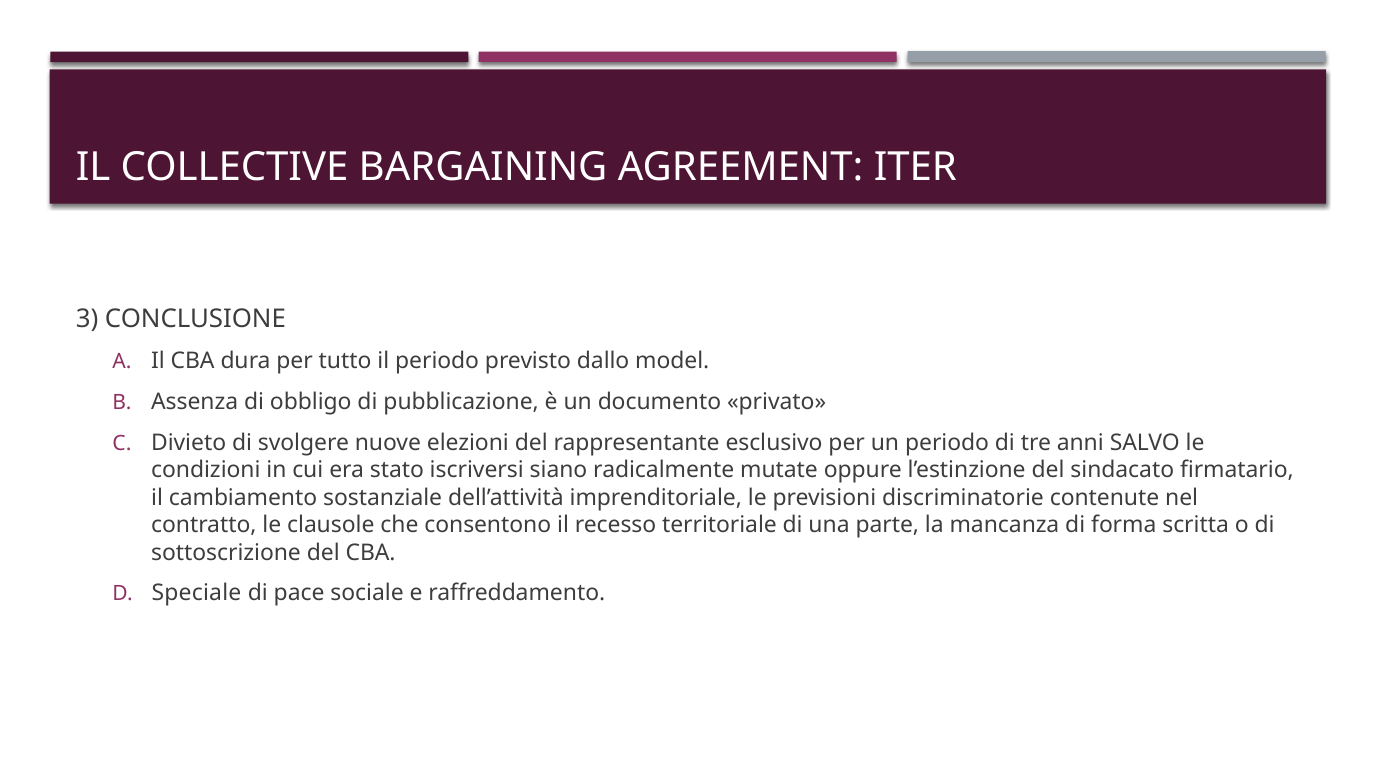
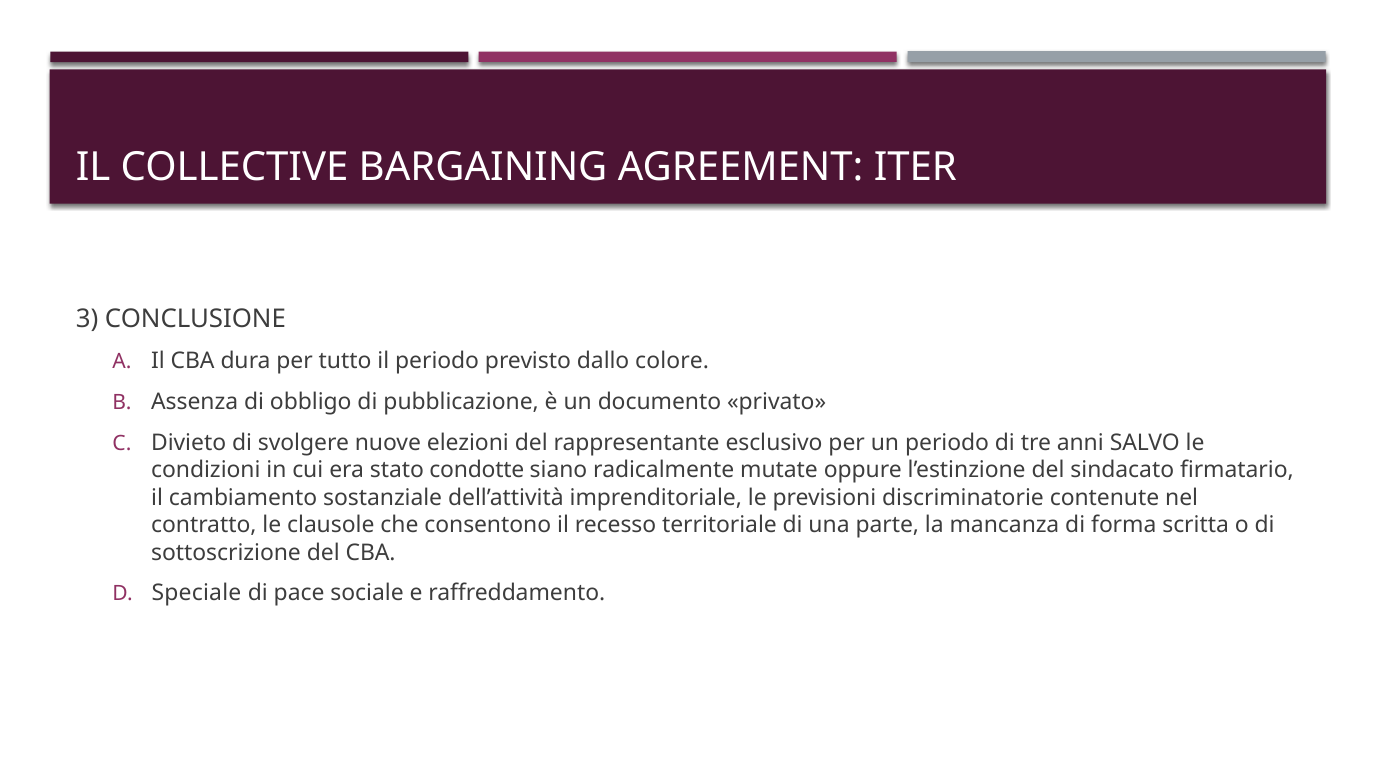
model: model -> colore (672, 361)
iscriversi: iscriversi -> condotte (477, 470)
